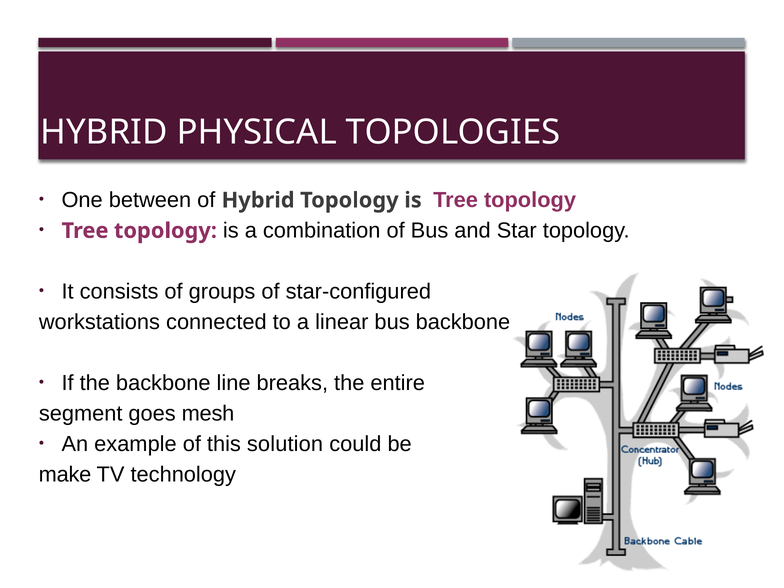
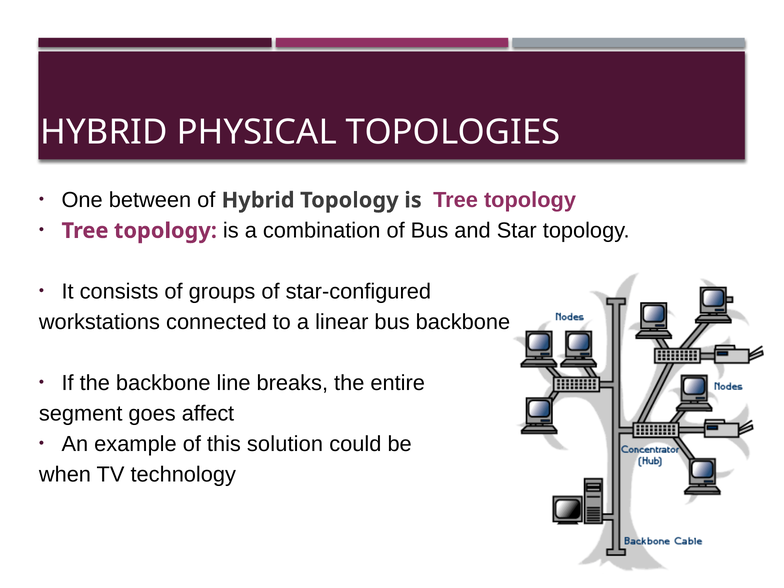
mesh: mesh -> affect (208, 414)
make: make -> when (65, 475)
